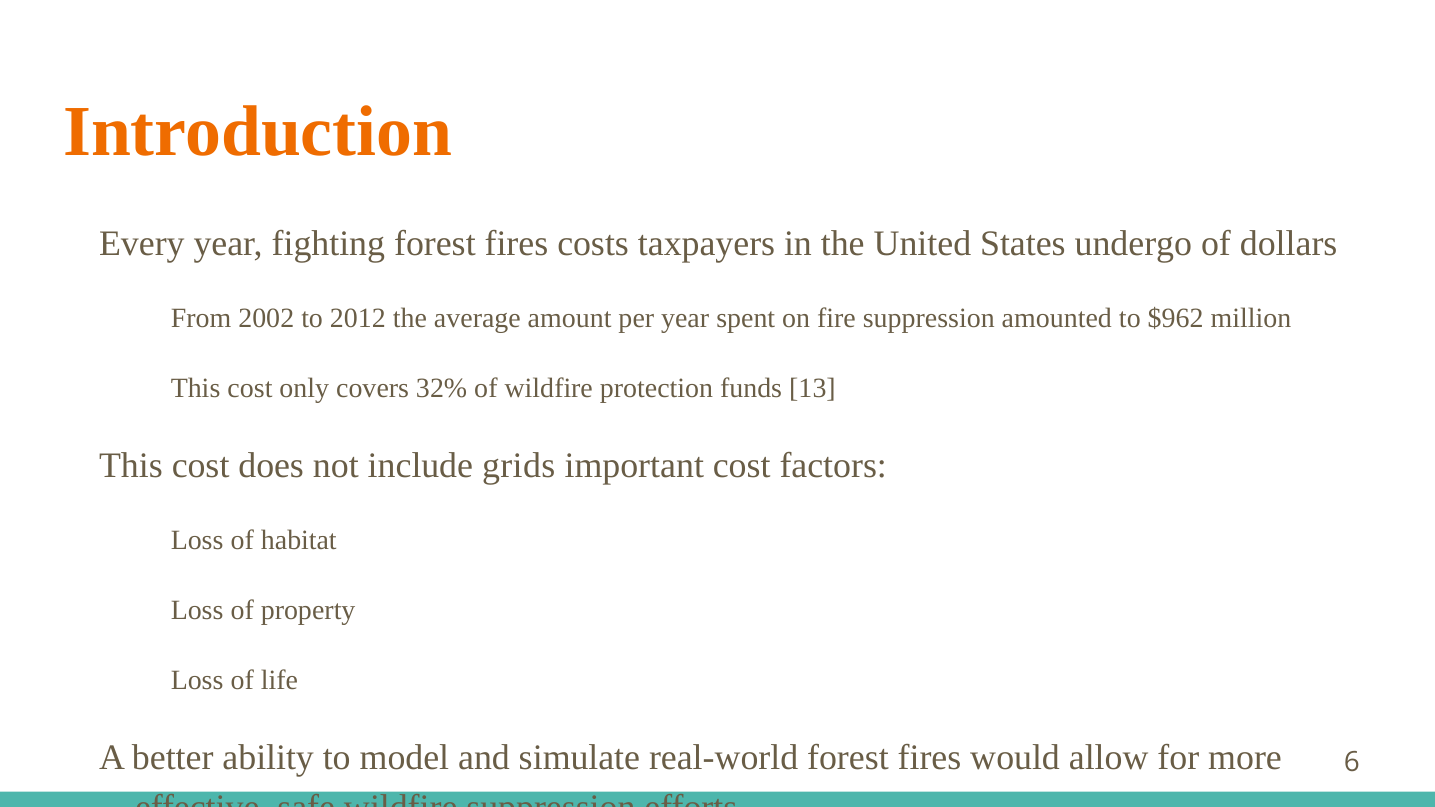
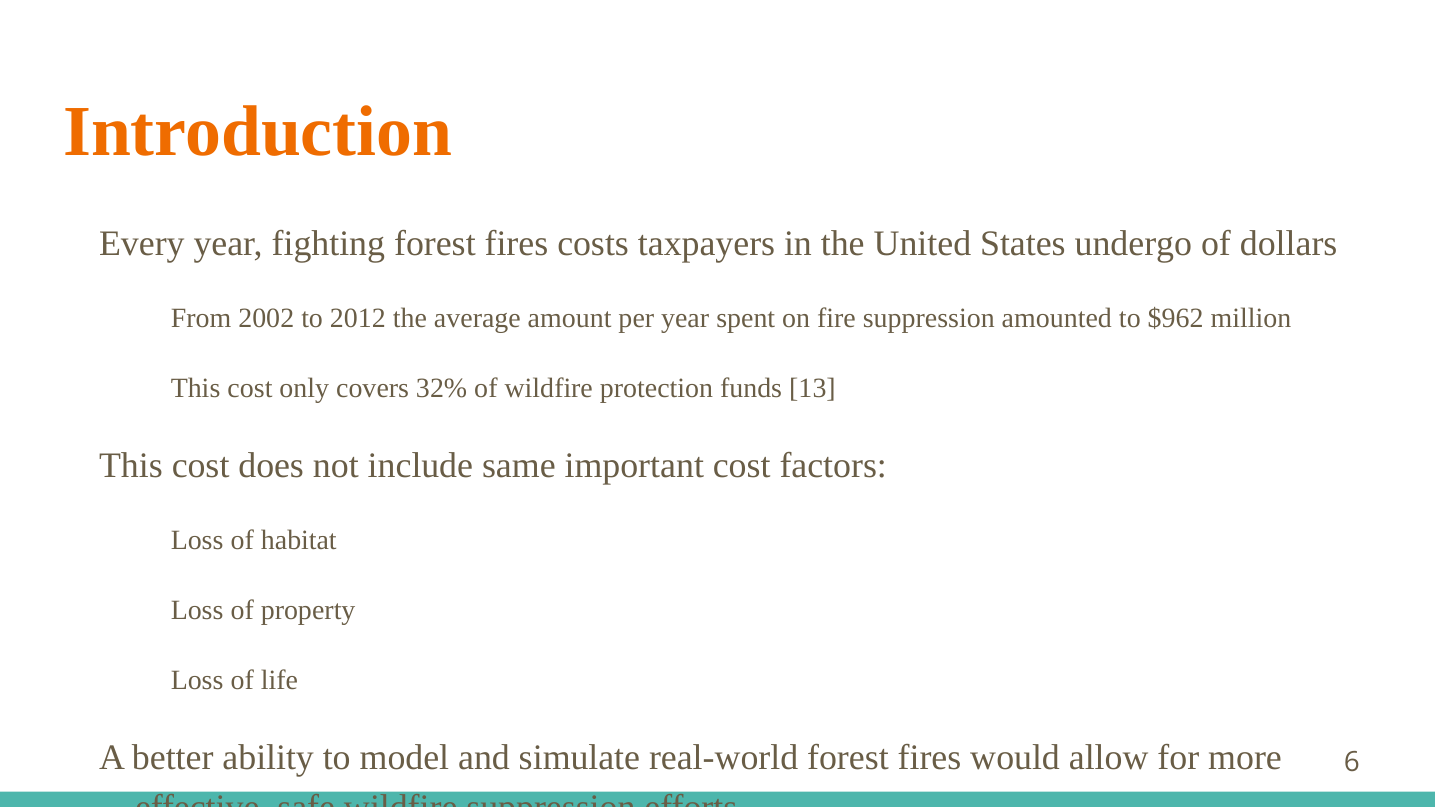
grids: grids -> same (519, 466)
